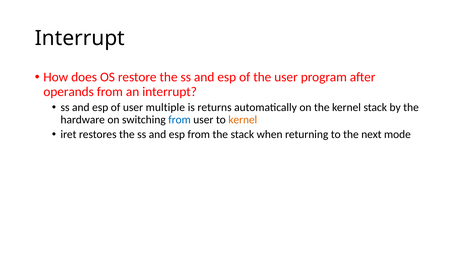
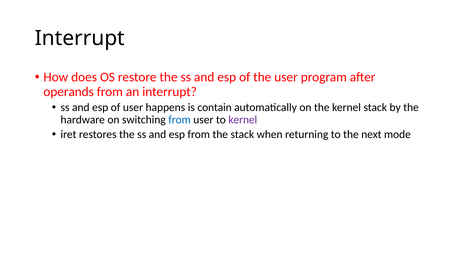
multiple: multiple -> happens (165, 107)
returns: returns -> contain (215, 107)
kernel colour: orange -> purple (243, 120)
